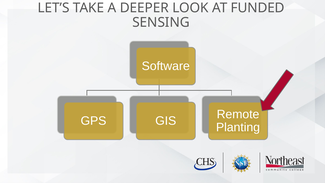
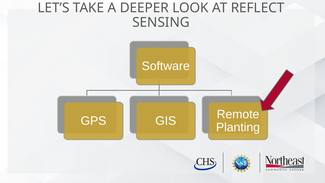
FUNDED: FUNDED -> REFLECT (258, 8)
